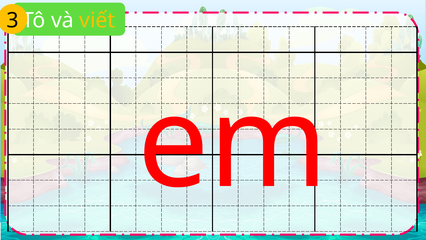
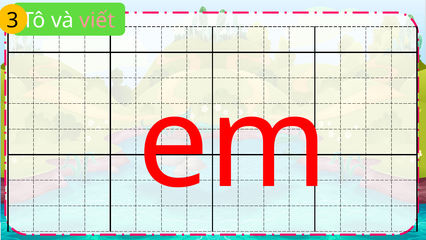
viết colour: yellow -> pink (97, 21)
